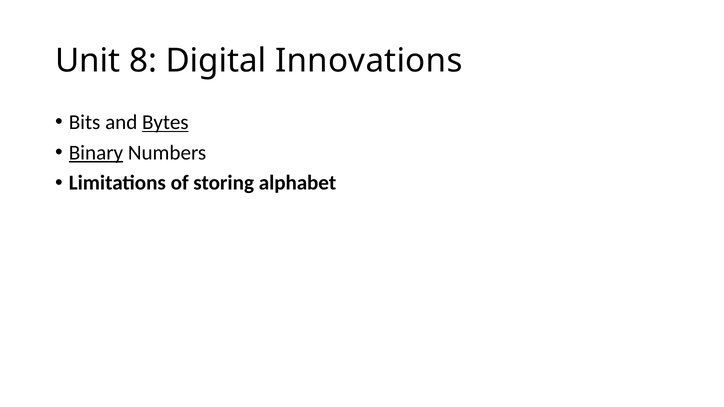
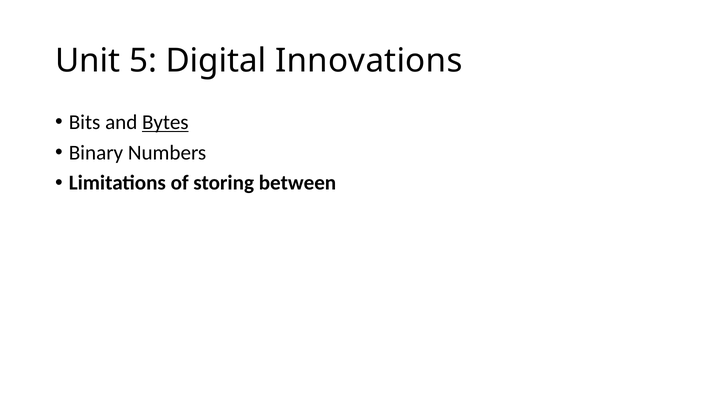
8: 8 -> 5 (143, 61)
Binary underline: present -> none (96, 153)
alphabet: alphabet -> between (297, 183)
